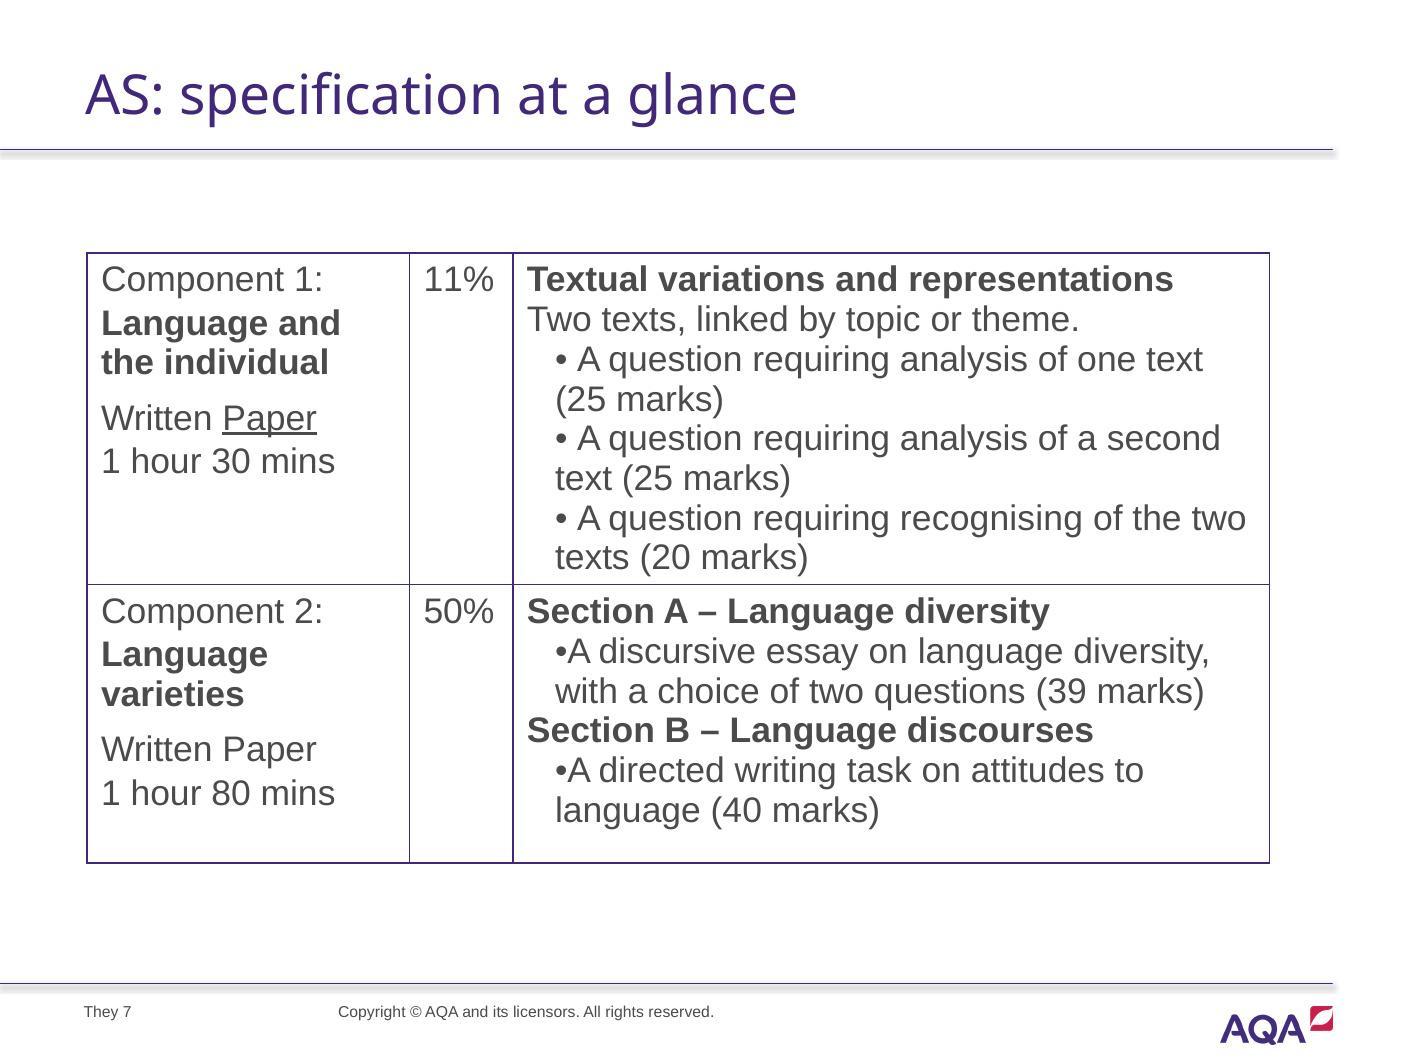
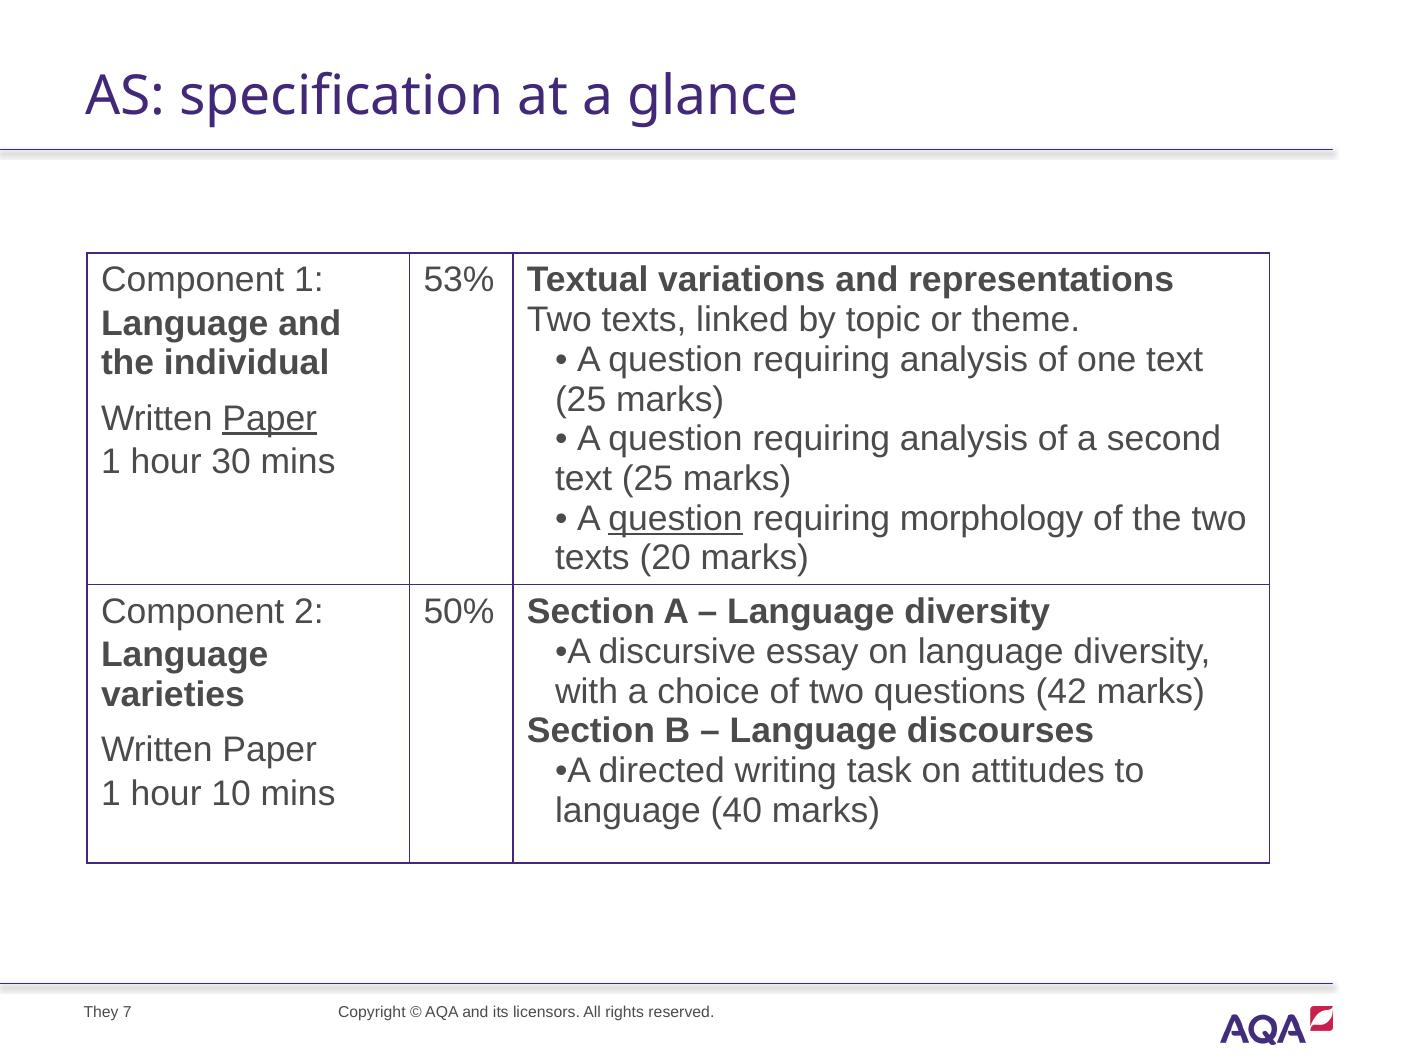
11%: 11% -> 53% (459, 280)
question underline: none -> present (675, 519)
recognising: recognising -> morphology (992, 519)
39: 39 -> 42 (1061, 692)
80: 80 -> 10 (231, 794)
